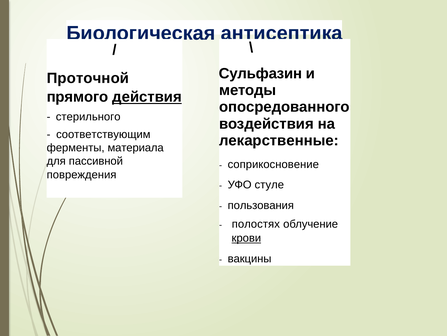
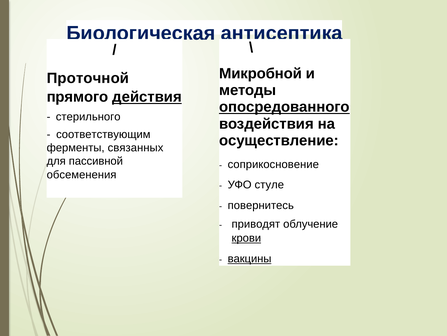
Сульфазин: Сульфазин -> Микробной (261, 73)
опосредованного underline: none -> present (284, 107)
лекарственные: лекарственные -> осуществление (279, 141)
материала: материала -> связанных (136, 148)
повреждения: повреждения -> обсеменения (82, 175)
пользования: пользования -> повернитесь (261, 205)
полостях: полостях -> приводят (256, 224)
вакцины underline: none -> present (250, 259)
